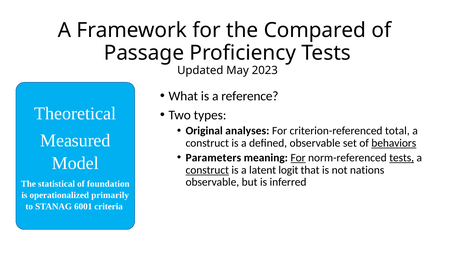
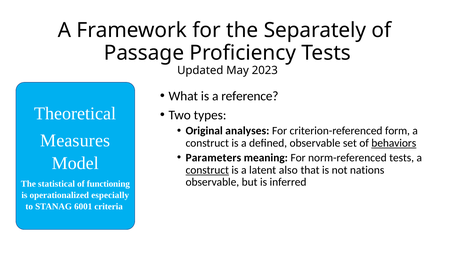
Compared: Compared -> Separately (315, 30)
total: total -> form (397, 131)
Measured: Measured -> Measures (75, 141)
For underline: present -> none (298, 158)
tests underline: present -> none (402, 158)
logit: logit -> also (288, 170)
foundation: foundation -> functioning (108, 184)
primarily: primarily -> especially (110, 195)
